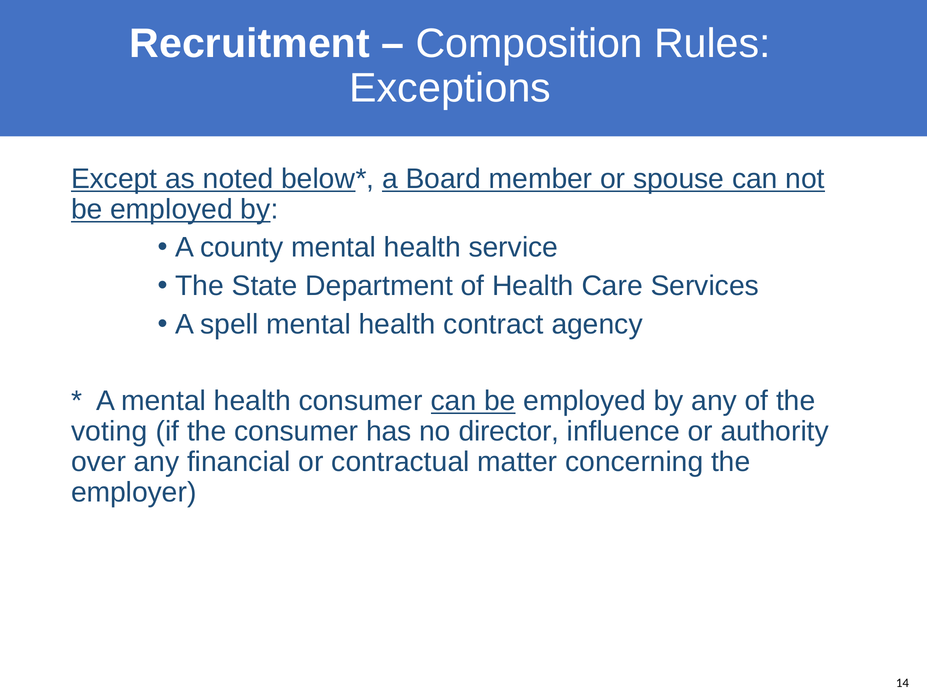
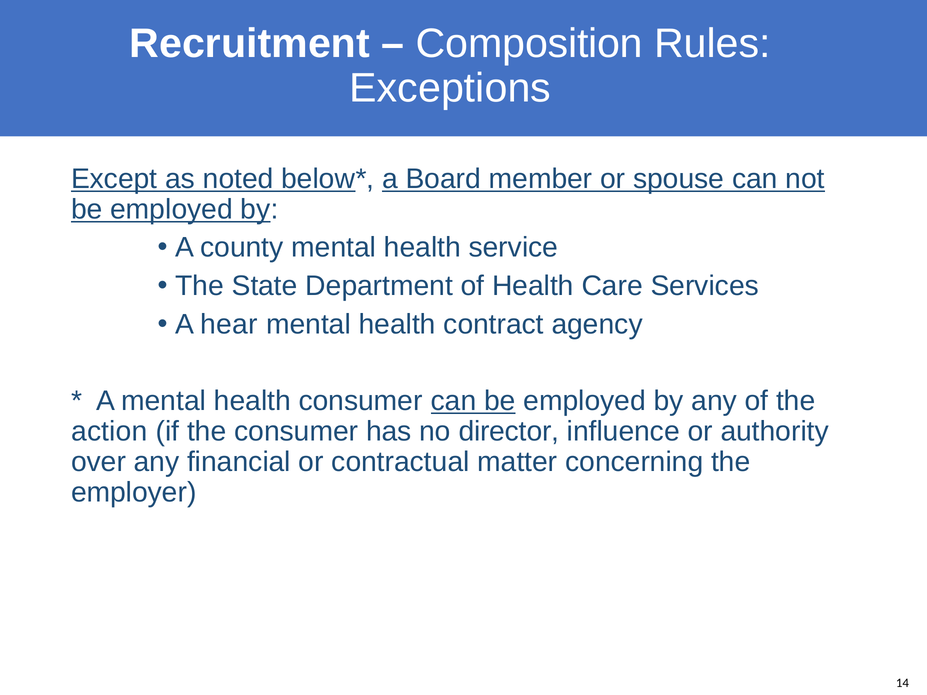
spell: spell -> hear (229, 324)
voting: voting -> action (109, 432)
